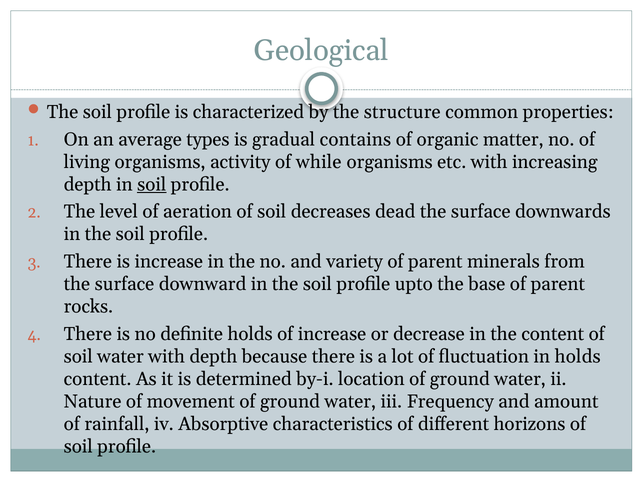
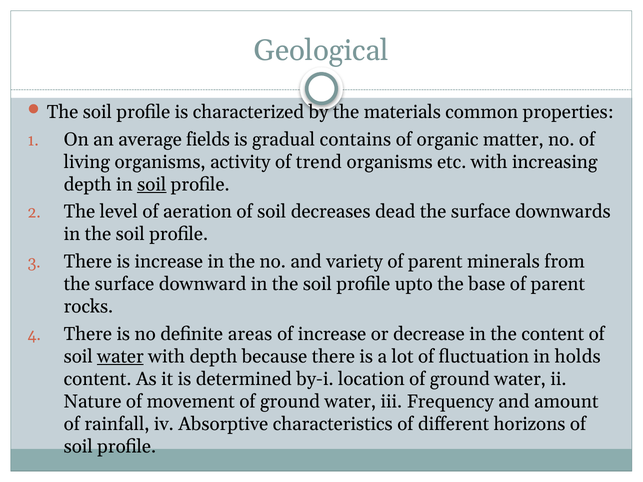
structure: structure -> materials (402, 112)
types: types -> fields (208, 140)
while: while -> trend (319, 162)
definite holds: holds -> areas (250, 334)
water underline: none -> present (120, 357)
